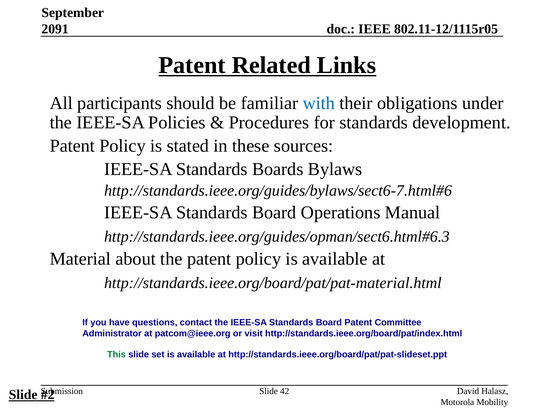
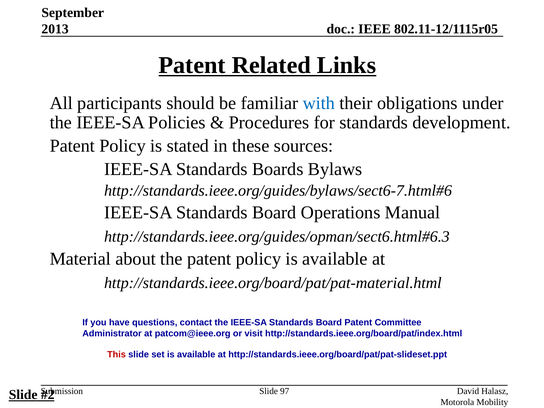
2091: 2091 -> 2013 (55, 29)
This colour: green -> red (117, 354)
42: 42 -> 97 (285, 391)
